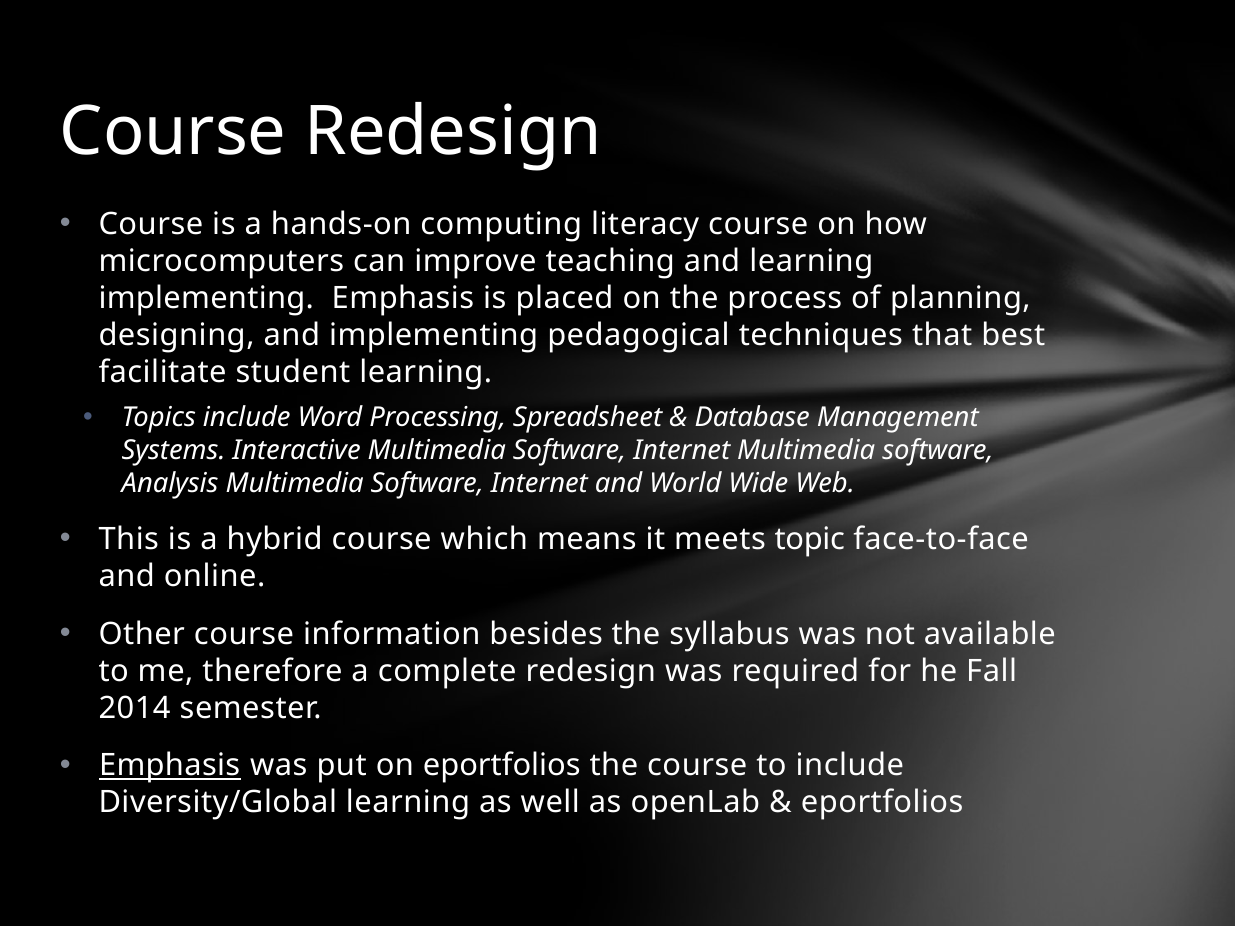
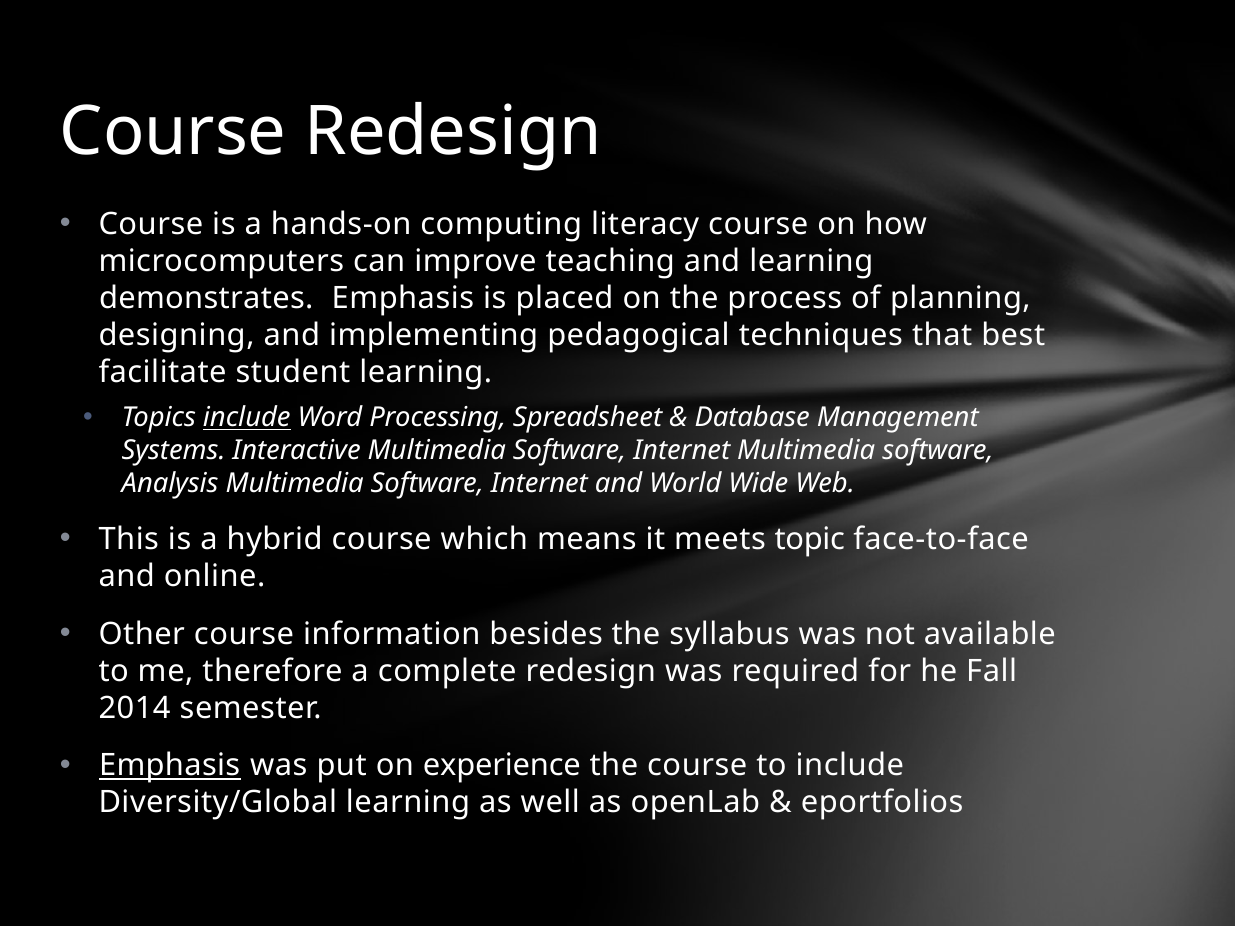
implementing: implementing -> demonstrates (206, 299)
include underline: none -> present (247, 418)
on eportfolios: eportfolios -> experience (502, 766)
